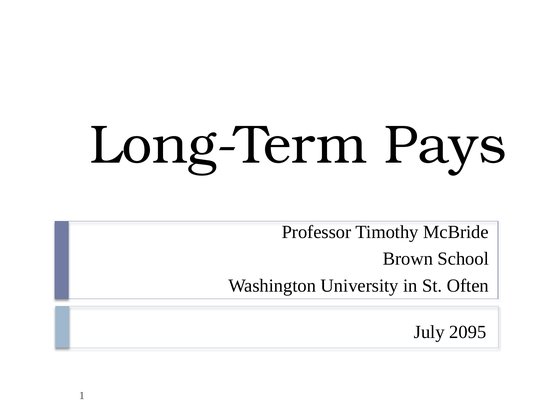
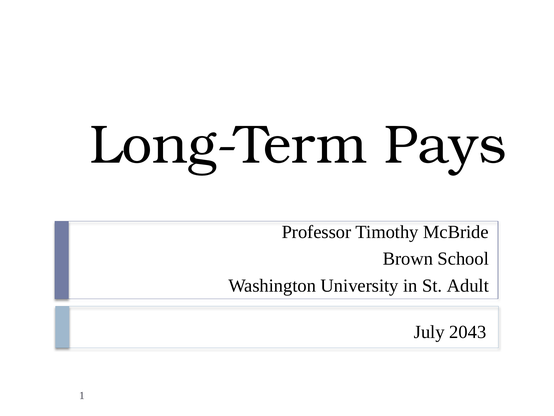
Often: Often -> Adult (468, 285)
2095: 2095 -> 2043 (468, 332)
